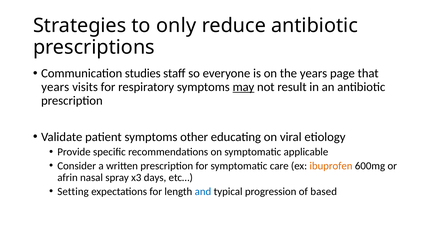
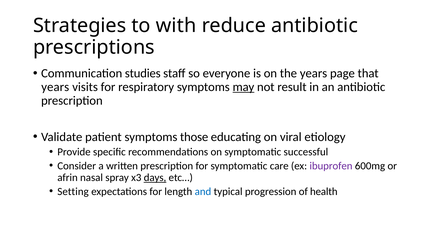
only: only -> with (176, 26)
other: other -> those (194, 137)
applicable: applicable -> successful (306, 152)
ibuprofen colour: orange -> purple (331, 166)
days underline: none -> present (155, 177)
based: based -> health (324, 191)
